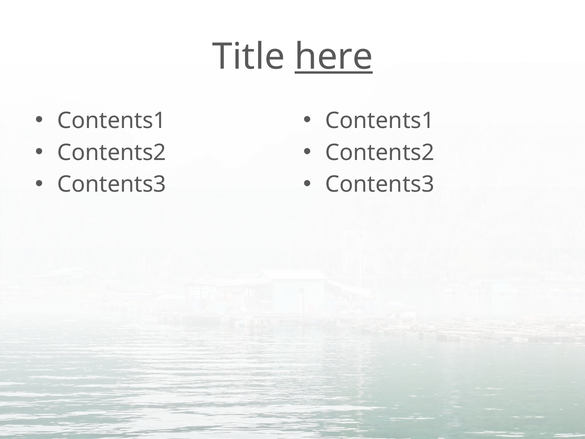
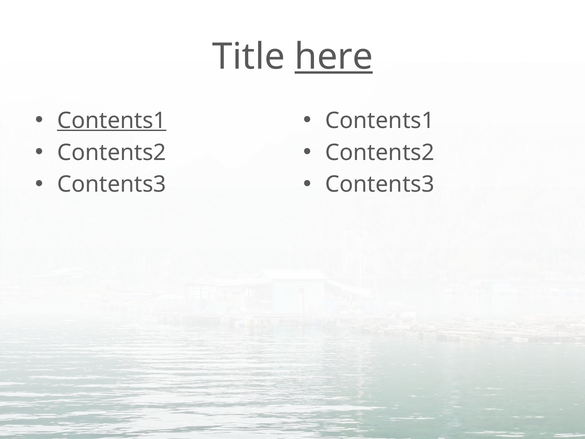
Contents1 underline: none -> present (112, 121)
